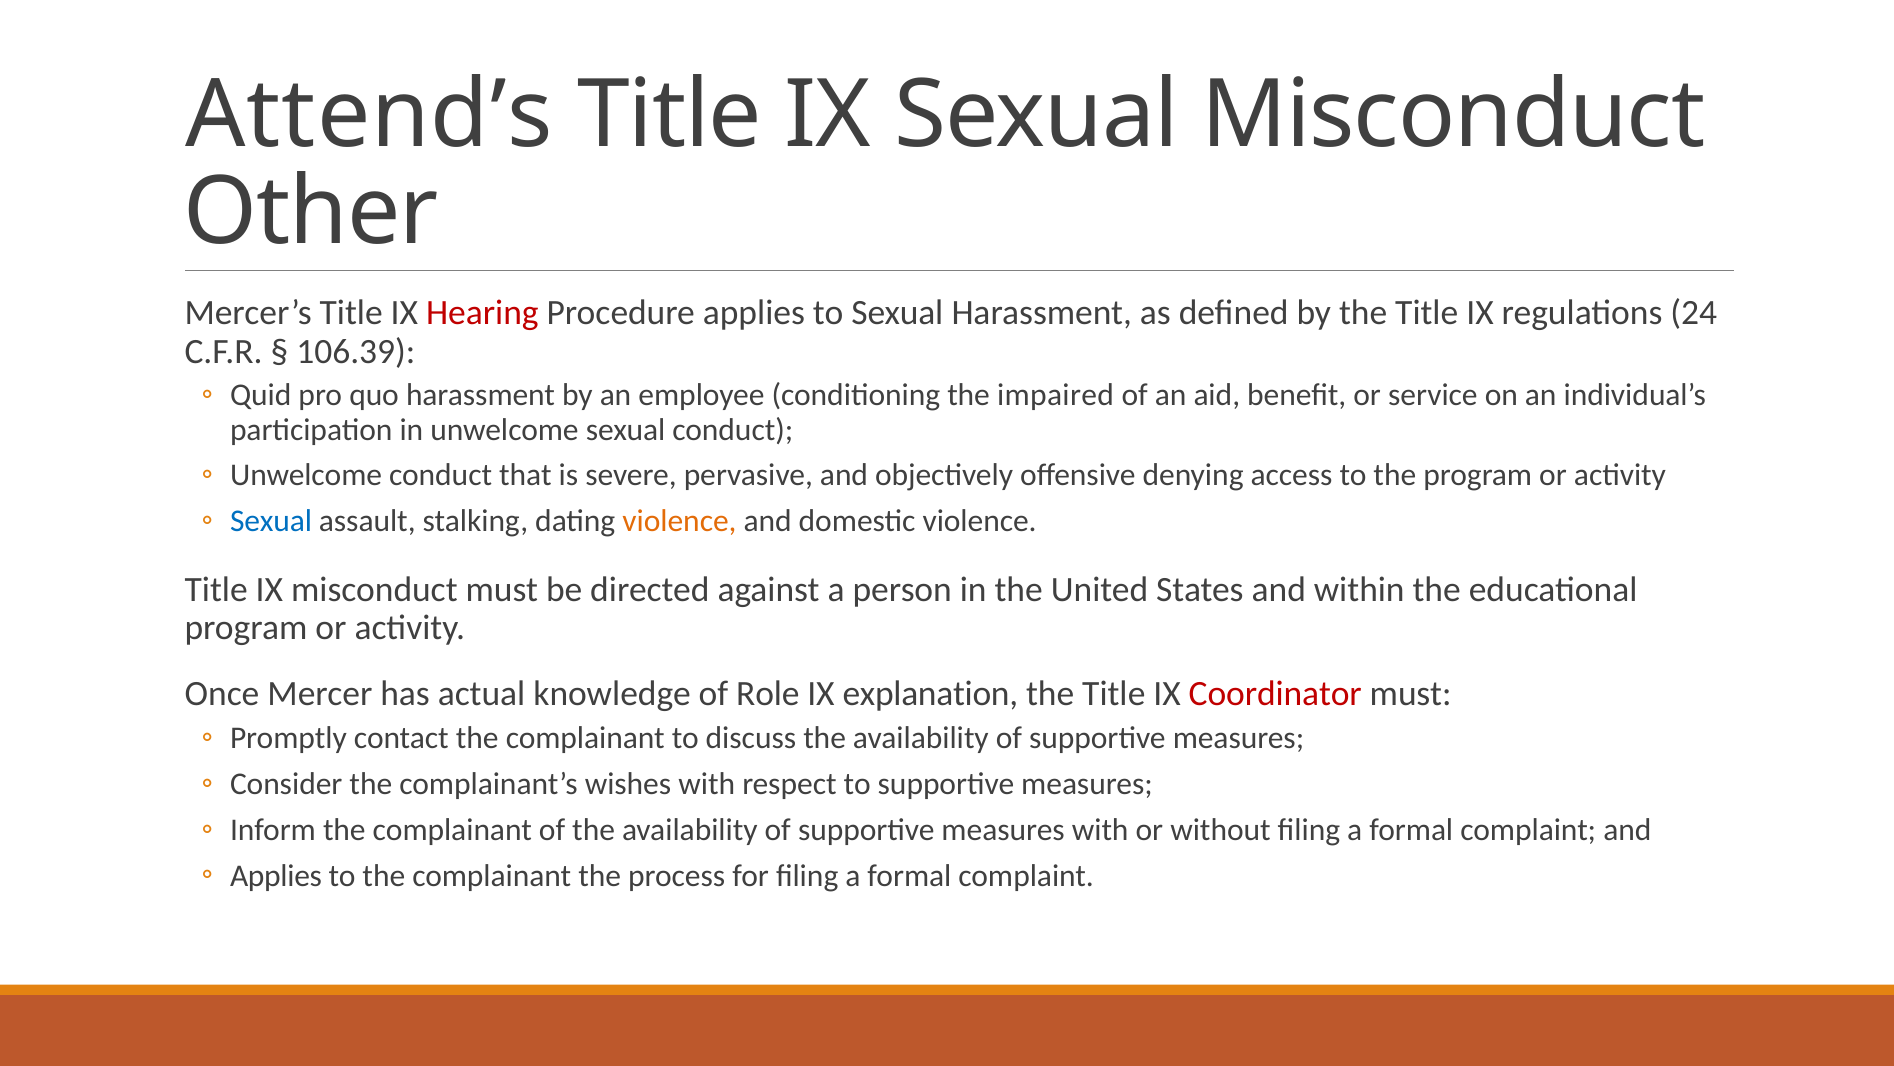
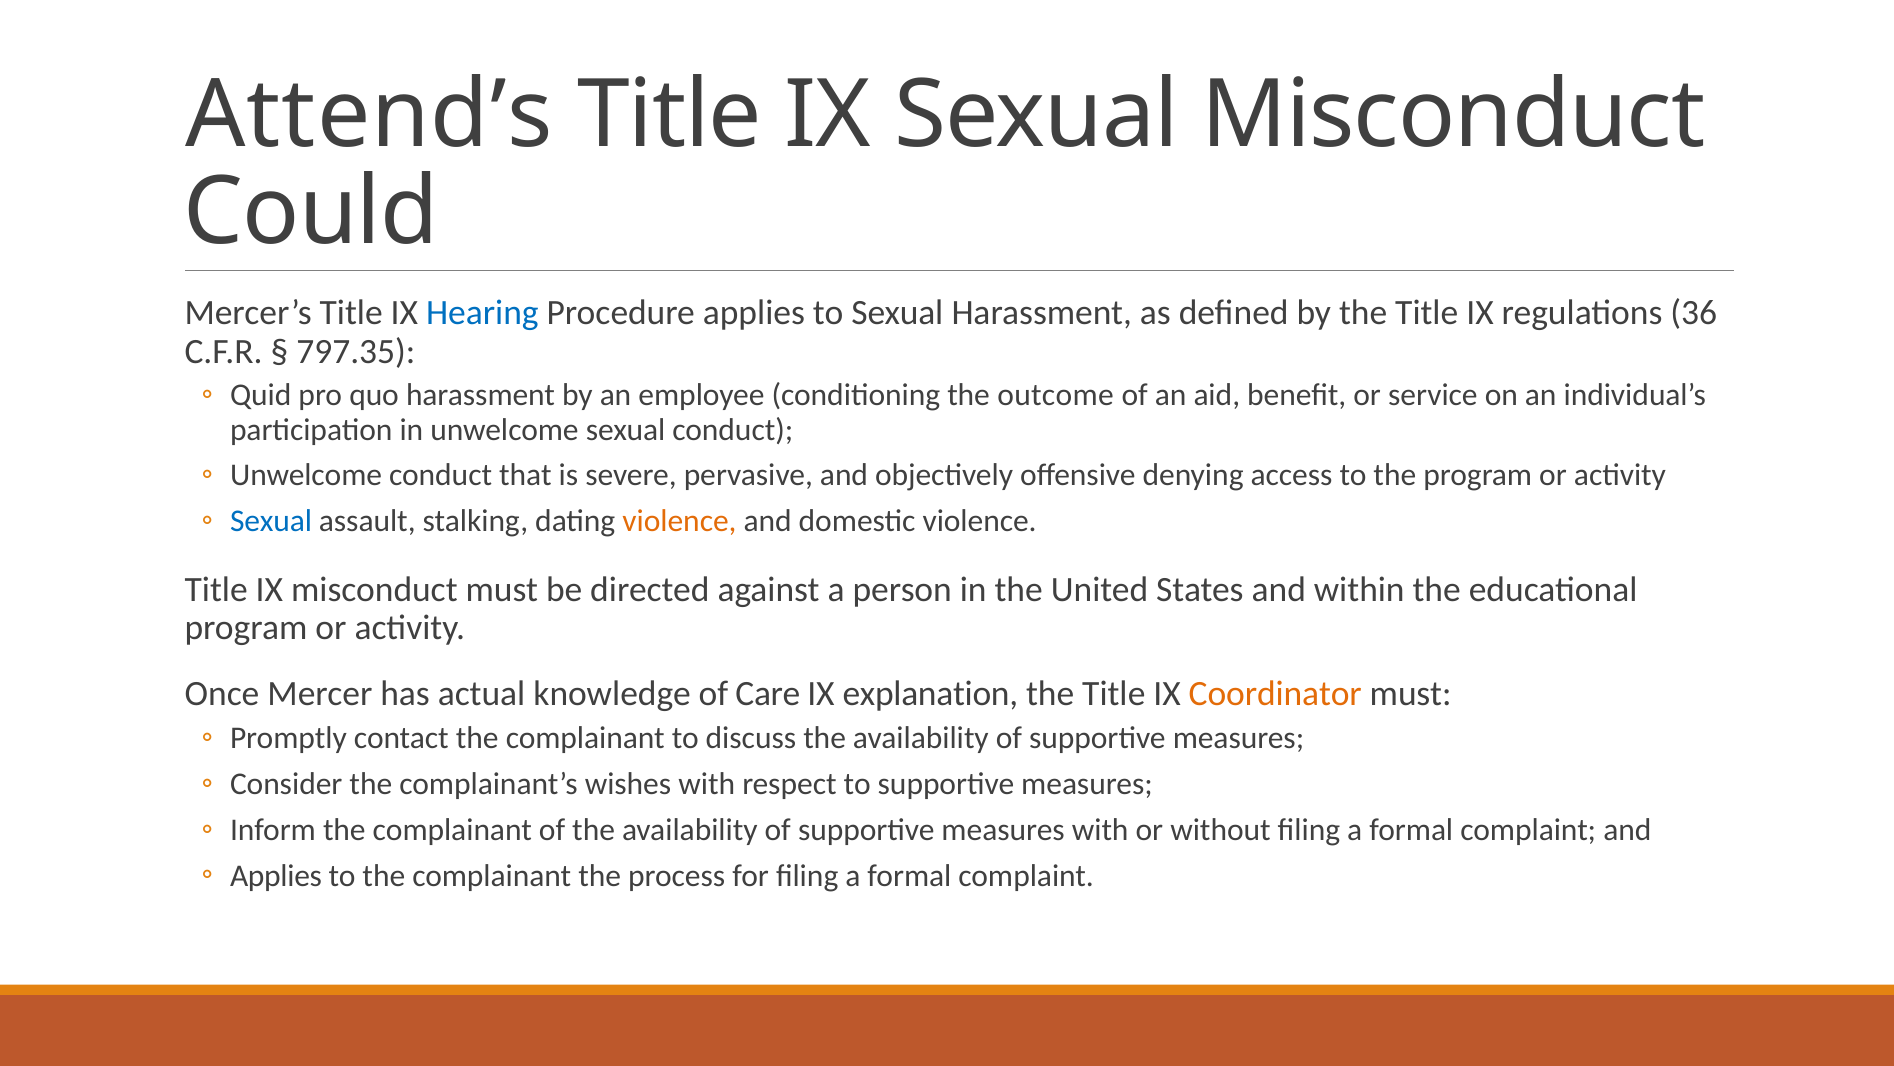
Other: Other -> Could (311, 212)
Hearing colour: red -> blue (482, 313)
24: 24 -> 36 (1694, 313)
106.39: 106.39 -> 797.35 (356, 351)
impaired: impaired -> outcome (1056, 395)
Role: Role -> Care (768, 693)
Coordinator colour: red -> orange (1275, 693)
